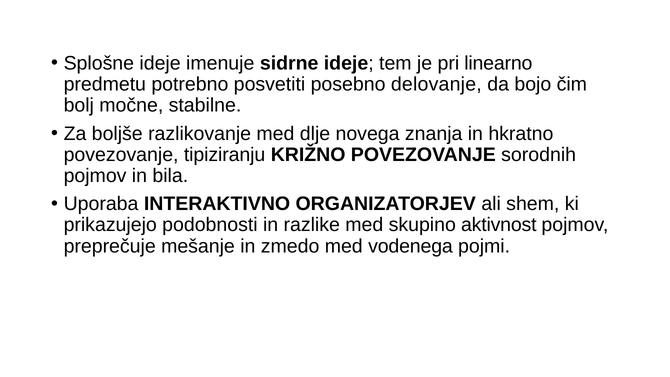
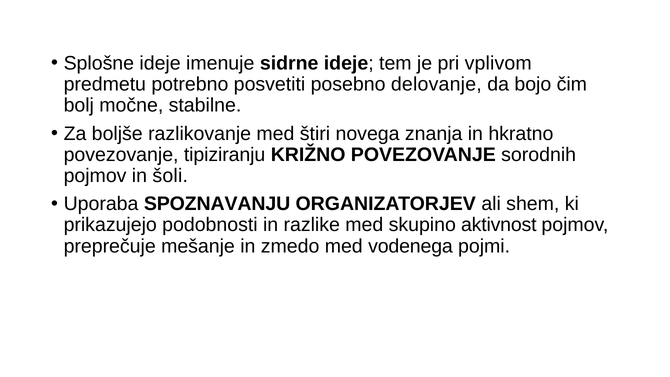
linearno: linearno -> vplivom (498, 63)
dlje: dlje -> štiri (315, 134)
bila: bila -> šoli (170, 176)
INTERAKTIVNO: INTERAKTIVNO -> SPOZNAVANJU (217, 204)
